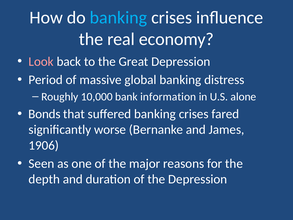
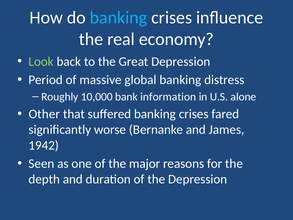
Look colour: pink -> light green (41, 61)
Bonds: Bonds -> Other (44, 114)
1906: 1906 -> 1942 (44, 145)
